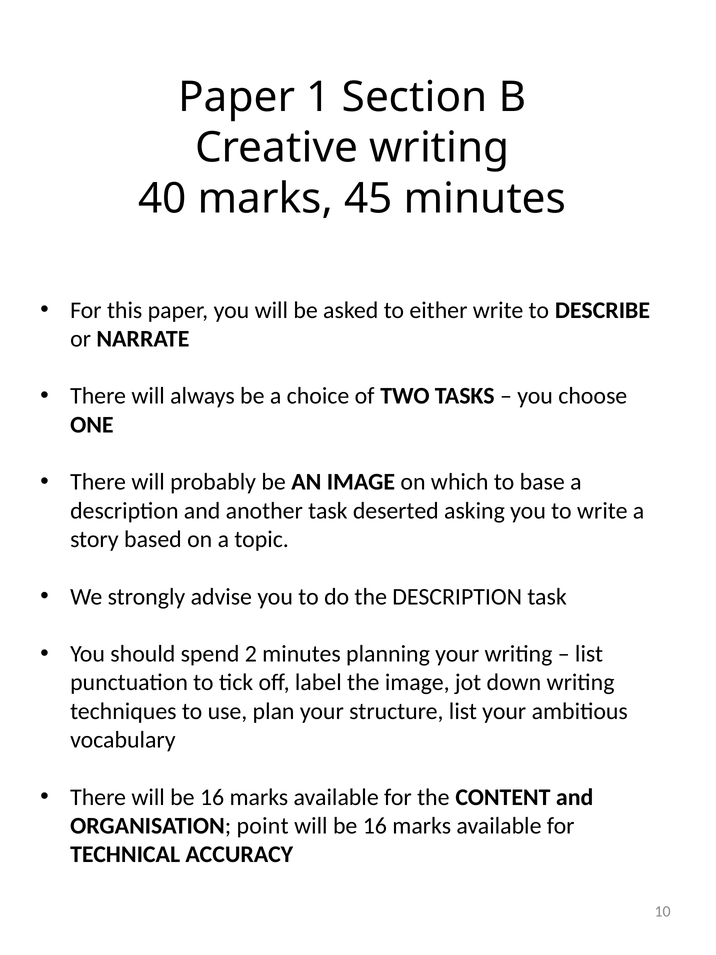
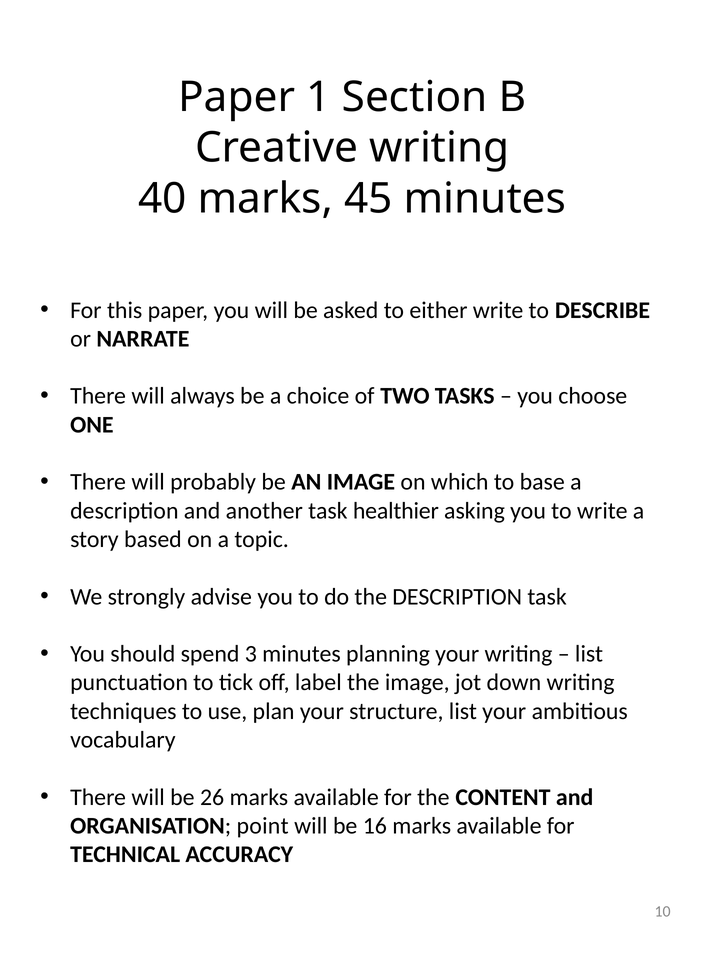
deserted: deserted -> healthier (396, 511)
2: 2 -> 3 (251, 654)
There will be 16: 16 -> 26 (212, 797)
